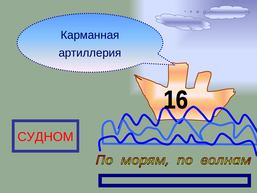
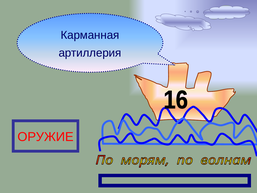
СУДНОМ: СУДНОМ -> ОРУЖИЕ (46, 137)
